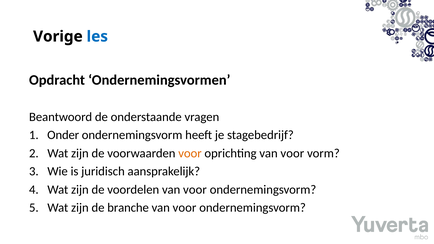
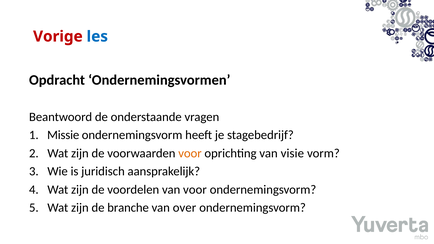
Vorige colour: black -> red (58, 36)
Onder: Onder -> Missie (63, 135)
oprichting van voor: voor -> visie (292, 153)
voor: voor -> over (185, 208)
